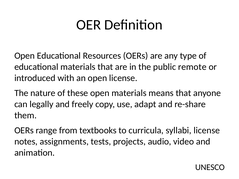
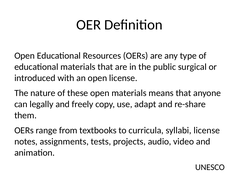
remote: remote -> surgical (192, 67)
